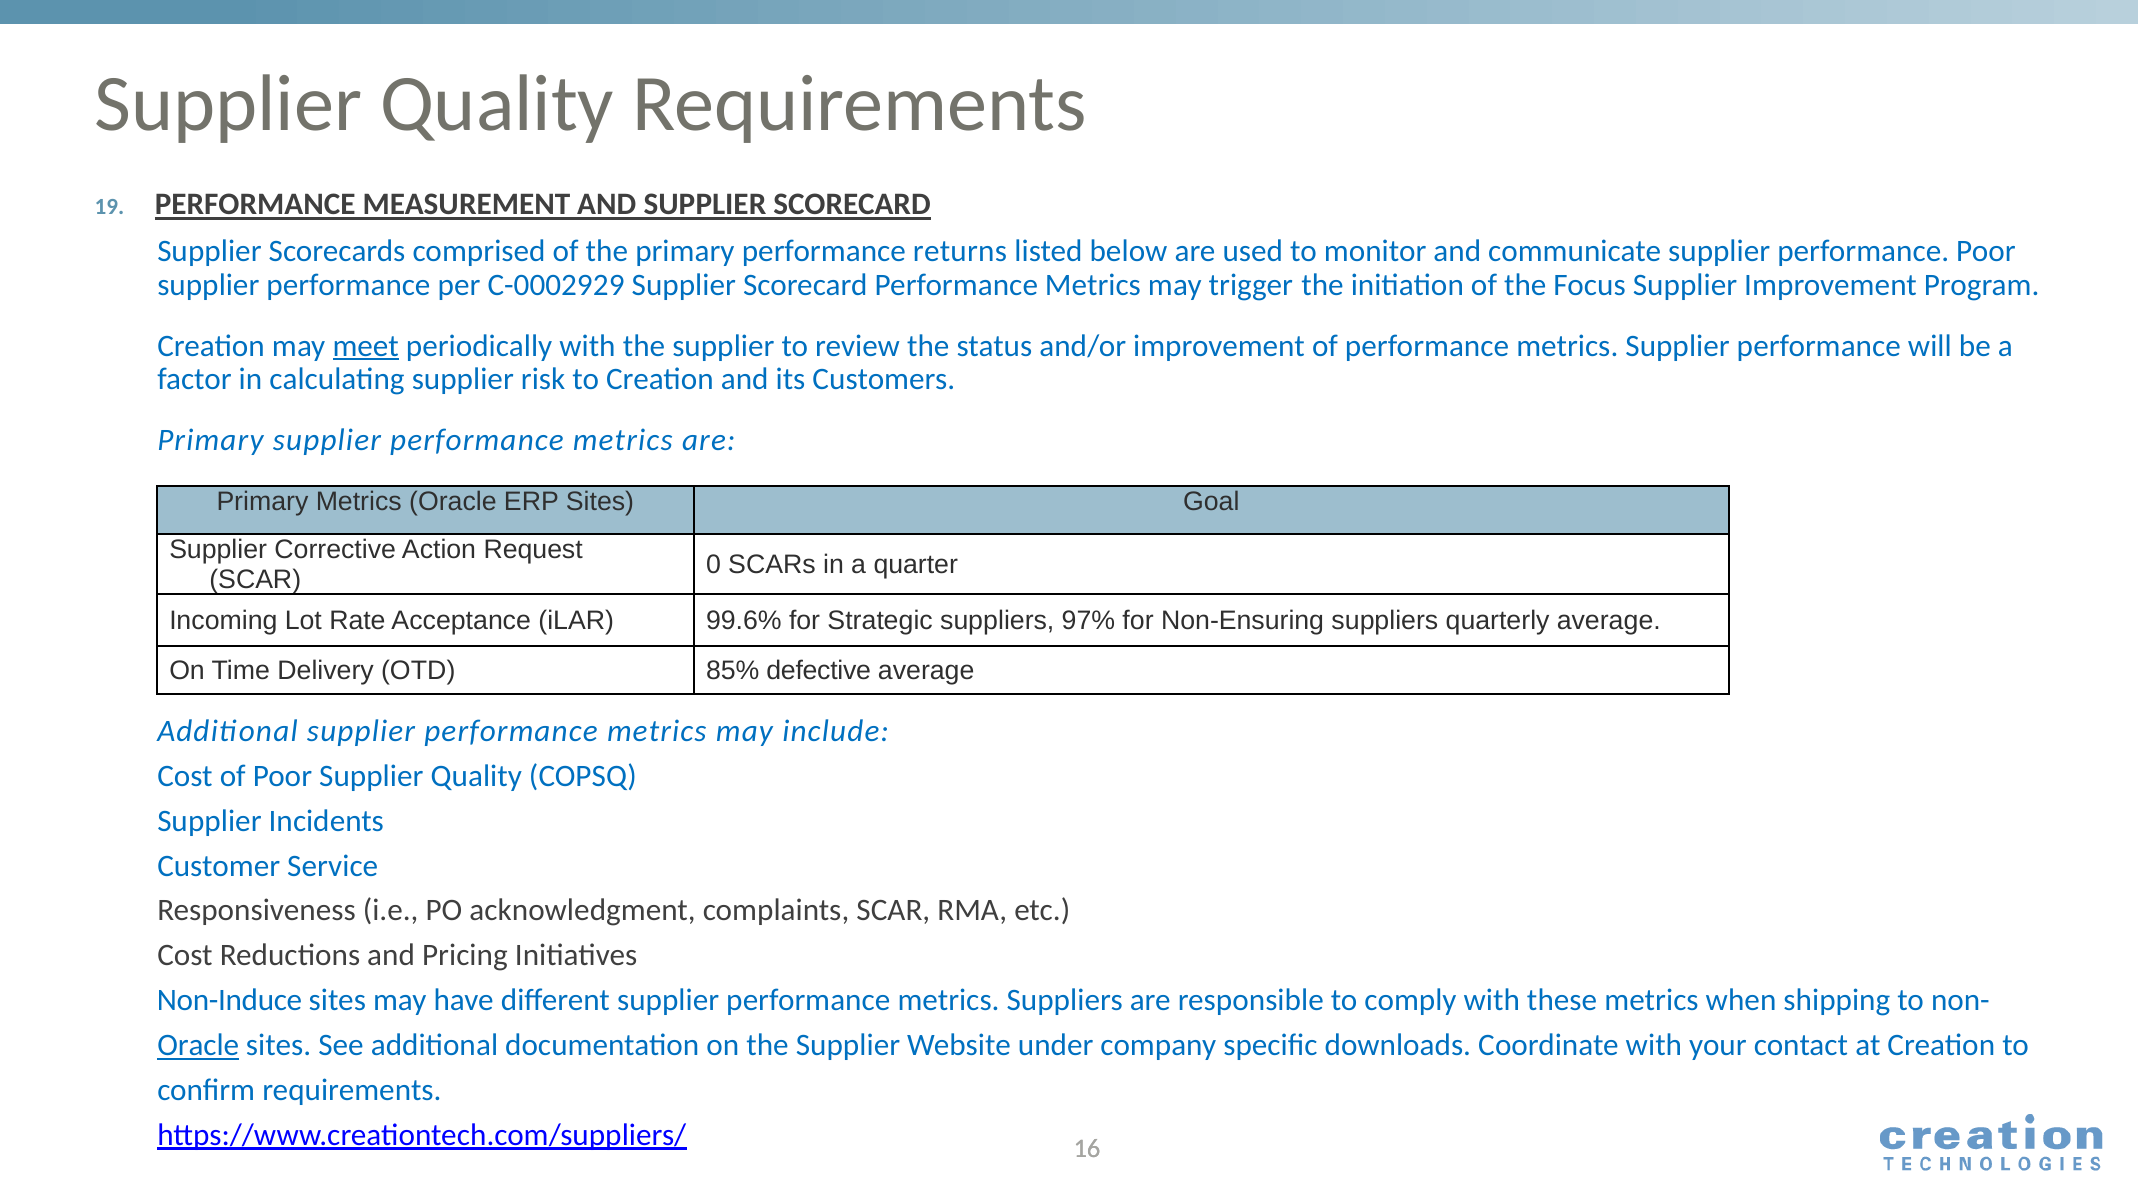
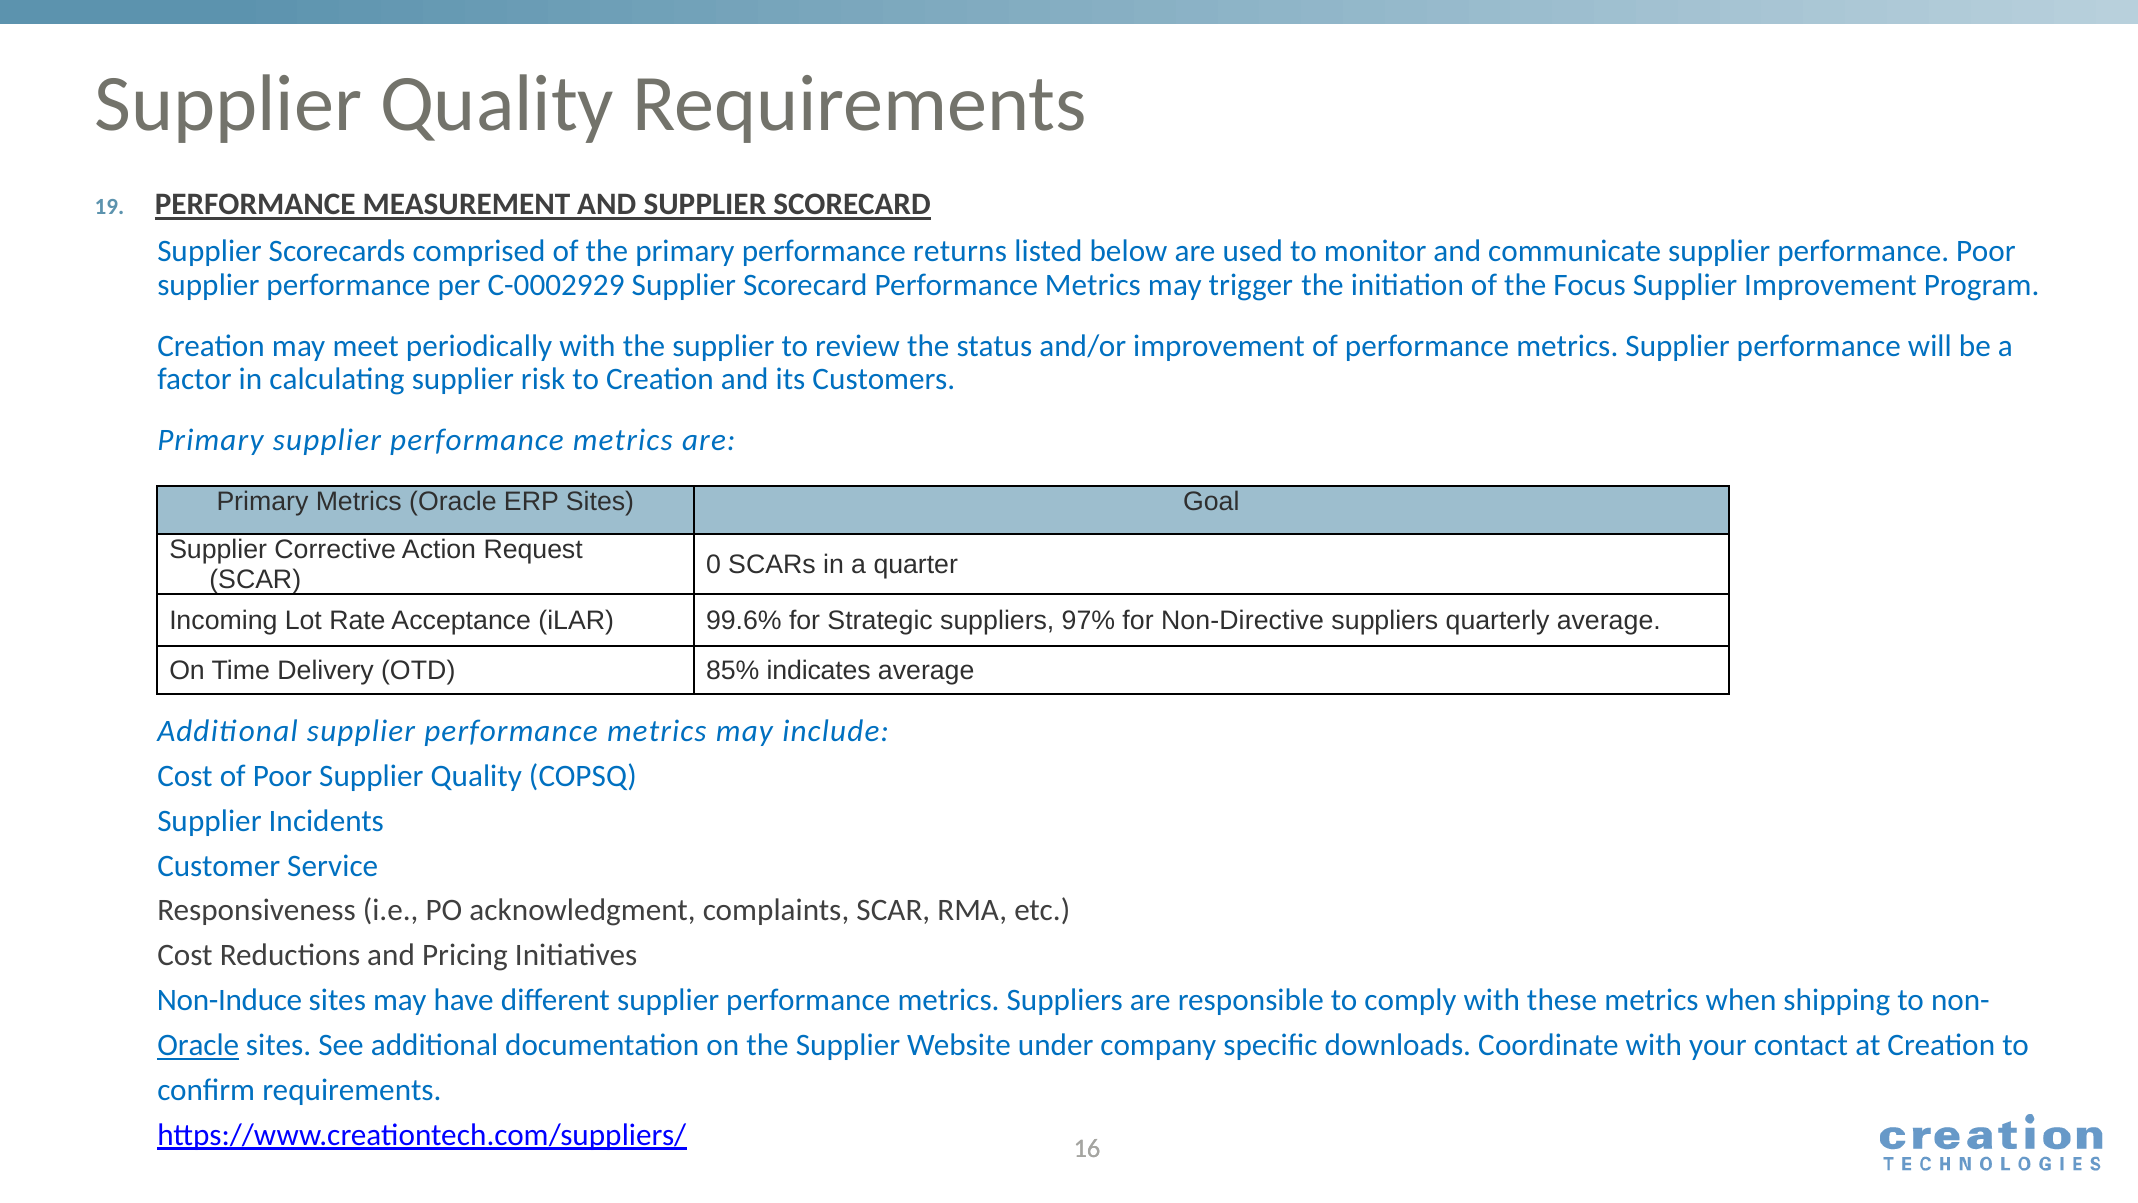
meet underline: present -> none (366, 346)
Non-Ensuring: Non-Ensuring -> Non-Directive (1243, 620)
defective: defective -> indicates (819, 670)
